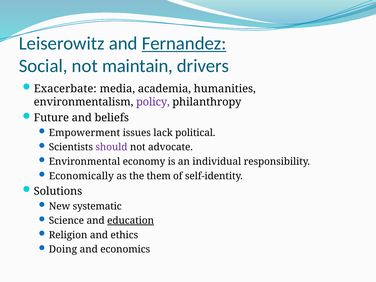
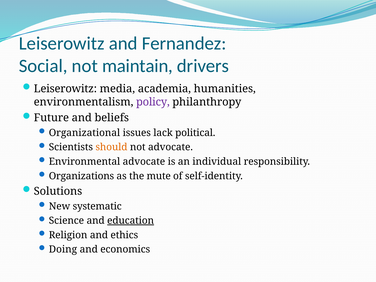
Fernandez underline: present -> none (184, 43)
Exacerbate: Exacerbate -> Leiserowitz (65, 89)
Empowerment: Empowerment -> Organizational (84, 133)
should colour: purple -> orange (111, 147)
Environmental economy: economy -> advocate (144, 162)
Economically: Economically -> Organizations (81, 176)
them: them -> mute (159, 176)
